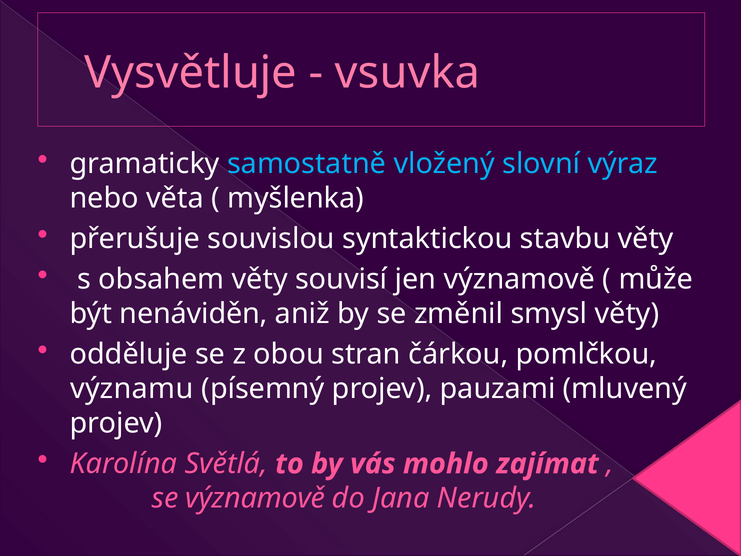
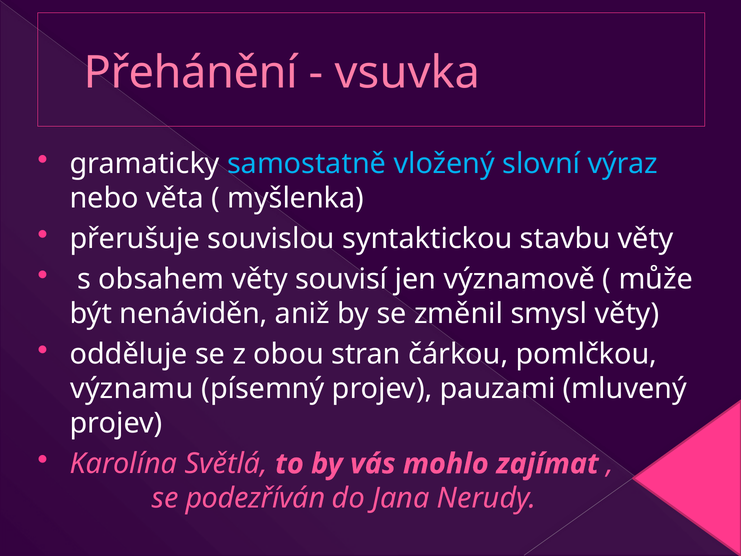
Vysvětluje: Vysvětluje -> Přehánění (191, 73)
se významově: významově -> podezříván (255, 498)
